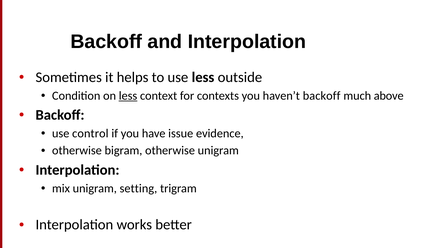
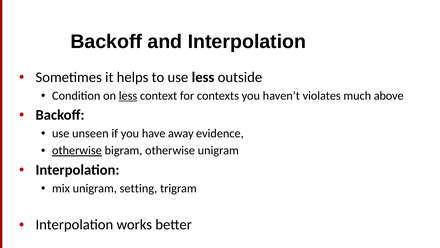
haven’t backoff: backoff -> violates (322, 96)
control: control -> unseen (90, 133)
issue: issue -> away (181, 133)
otherwise underline: none -> present (77, 150)
